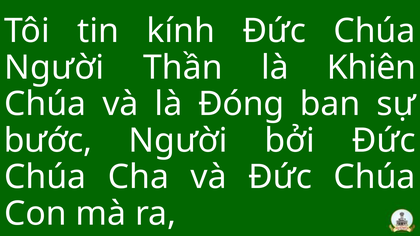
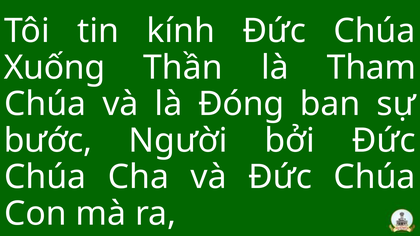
Người: Người -> Xuống (55, 68)
Khiên: Khiên -> Tham (372, 68)
